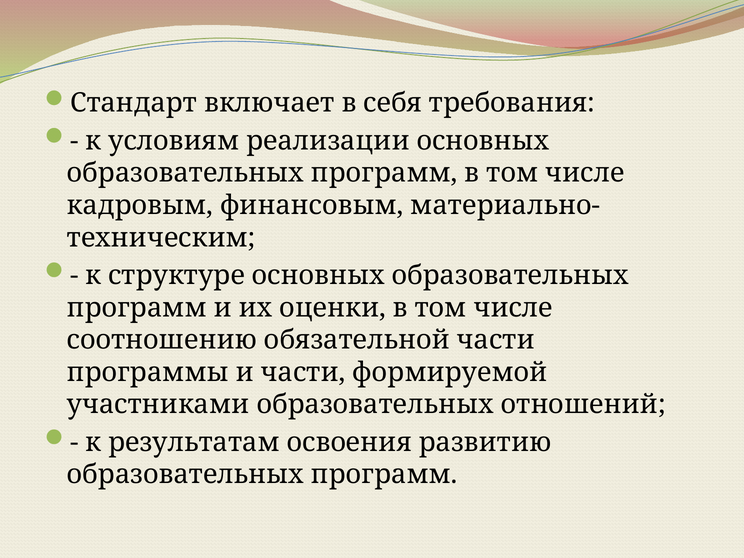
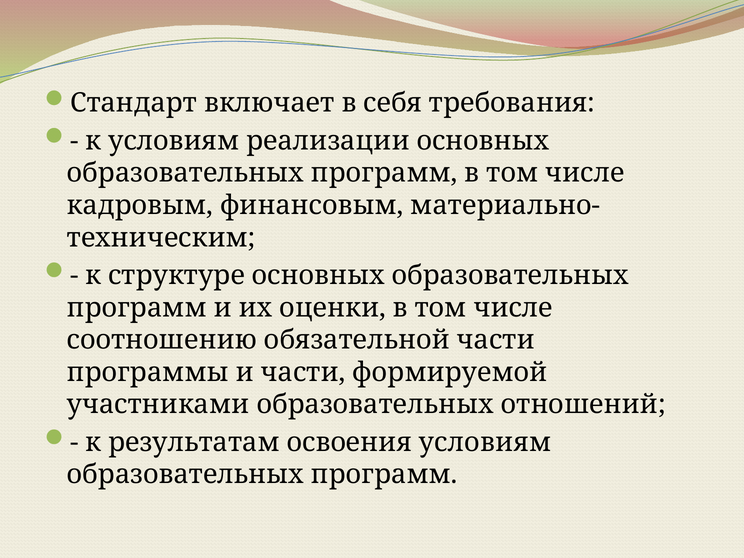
освоения развитию: развитию -> условиям (485, 442)
